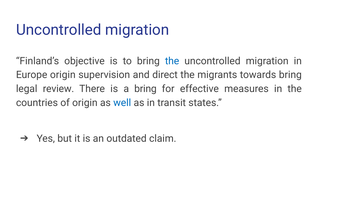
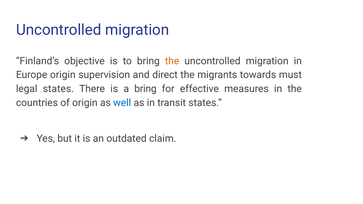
the colour: blue -> orange (172, 61)
towards bring: bring -> must (290, 75)
legal review: review -> states (58, 89)
